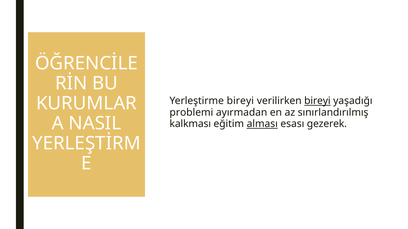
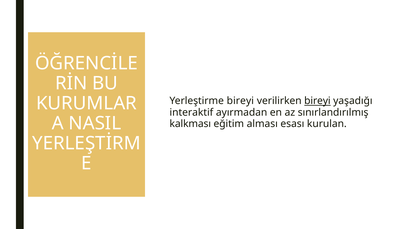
problemi: problemi -> interaktif (191, 113)
alması underline: present -> none (262, 124)
gezerek: gezerek -> kurulan (327, 124)
